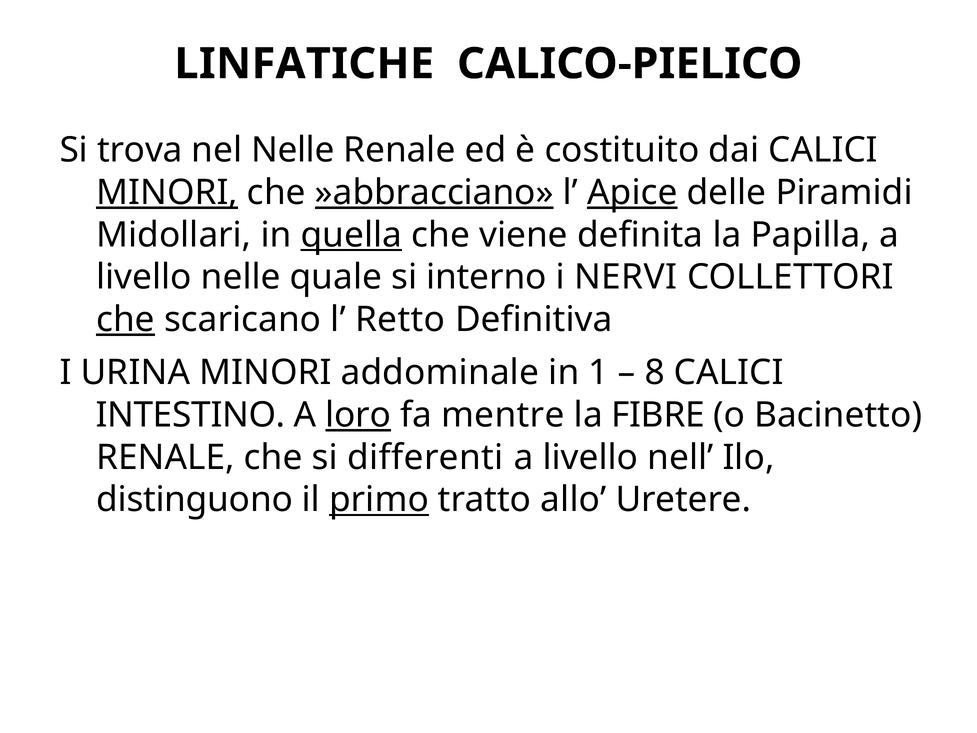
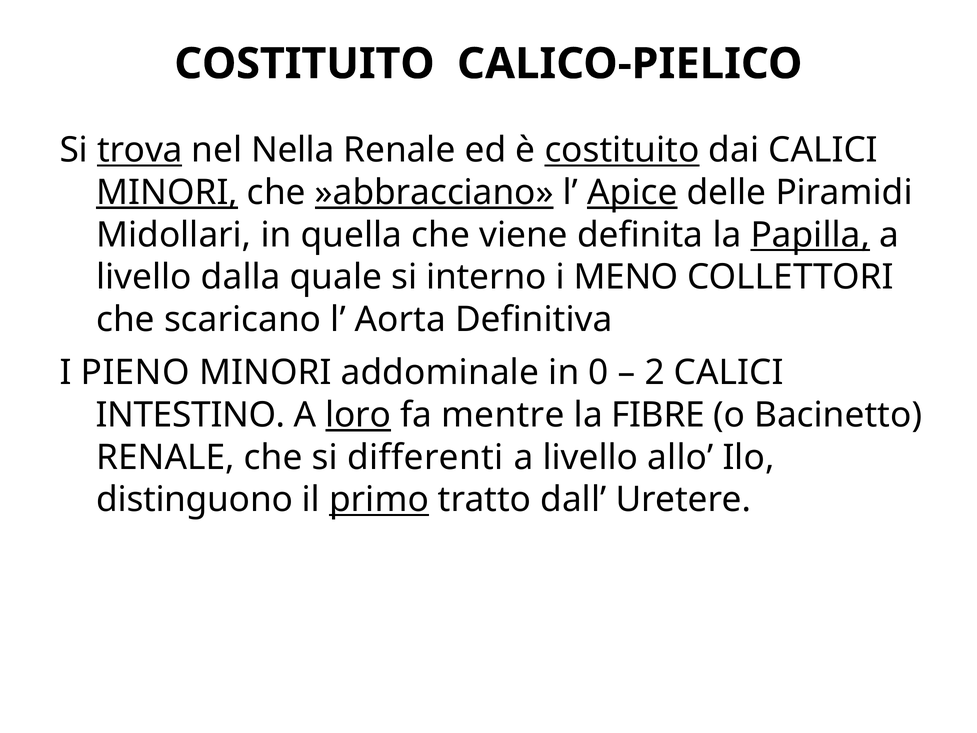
LINFATICHE: LINFATICHE -> COSTITUITO (304, 64)
trova underline: none -> present (140, 150)
nel Nelle: Nelle -> Nella (293, 150)
costituito underline: none -> present (622, 150)
quella underline: present -> none (351, 235)
Papilla underline: none -> present (810, 235)
livello nelle: nelle -> dalla (241, 277)
NERVI: NERVI -> MENO (626, 277)
che underline: present -> none (126, 320)
Retto: Retto -> Aorta (400, 320)
URINA: URINA -> PIENO (135, 373)
1: 1 -> 0 (599, 373)
8: 8 -> 2 (655, 373)
nell: nell -> allo (680, 457)
allo: allo -> dall (573, 500)
